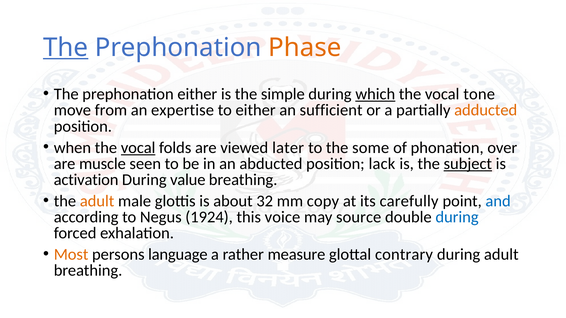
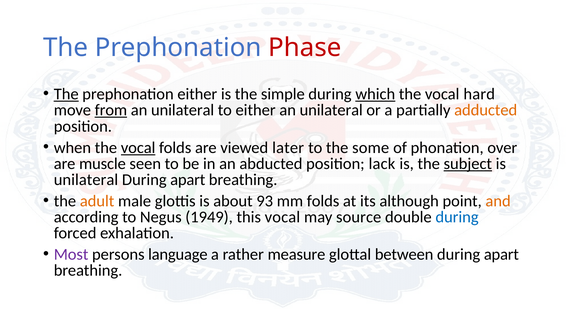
The underline: present -> none (66, 48)
Phase colour: orange -> red (305, 48)
The underline: none -> present (66, 94)
tone: tone -> hard (479, 94)
from underline: none -> present (111, 110)
expertise: expertise -> unilateral (183, 110)
either an sufficient: sufficient -> unilateral (331, 110)
activation: activation -> unilateral (86, 180)
value: value -> apart (188, 180)
32: 32 -> 93 (265, 201)
mm copy: copy -> folds (323, 201)
carefully: carefully -> although (409, 201)
and colour: blue -> orange (498, 201)
1924: 1924 -> 1949 (209, 217)
this voice: voice -> vocal (282, 217)
Most colour: orange -> purple (71, 255)
contrary: contrary -> between (404, 255)
adult: adult -> apart (501, 255)
